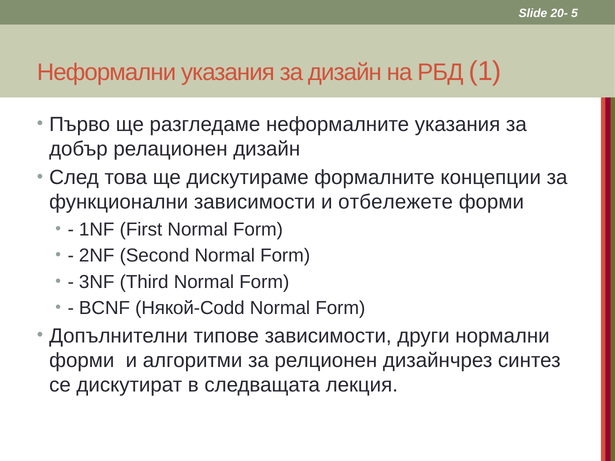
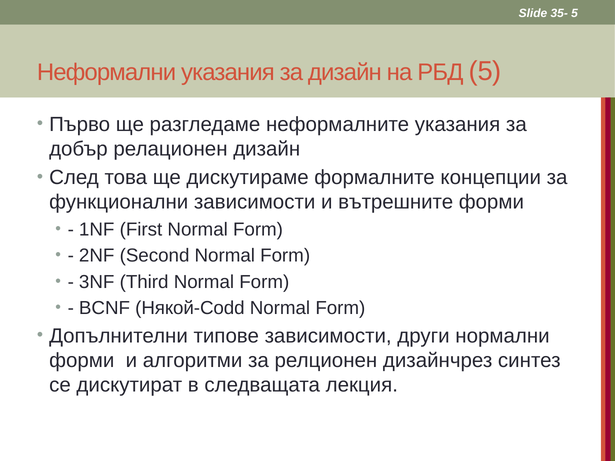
20-: 20- -> 35- (559, 13)
РБД 1: 1 -> 5 (485, 71)
отбележете: отбележете -> вътрешните (396, 202)
